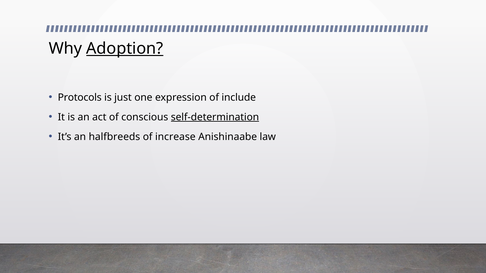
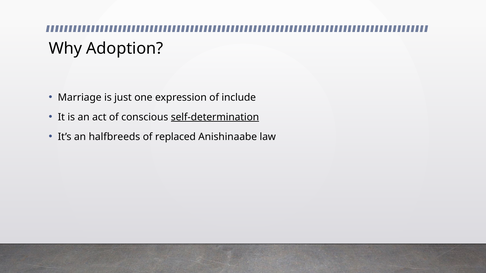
Adoption underline: present -> none (125, 48)
Protocols: Protocols -> Marriage (80, 98)
increase: increase -> replaced (175, 137)
